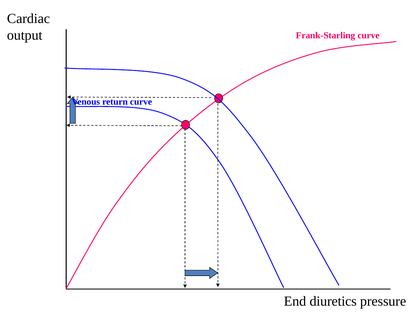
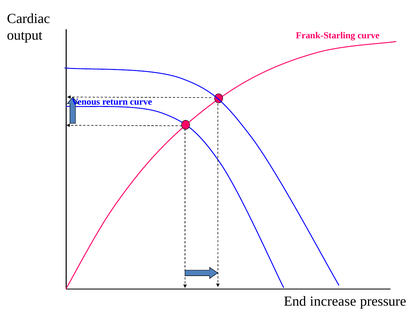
diuretics: diuretics -> increase (333, 301)
